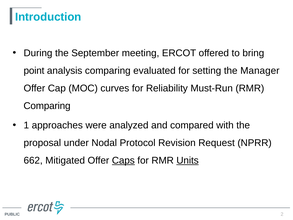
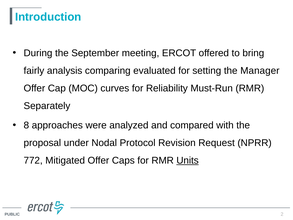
point: point -> fairly (34, 70)
Comparing: Comparing -> Separately (47, 106)
1: 1 -> 8 (26, 125)
662: 662 -> 772 (33, 160)
Caps underline: present -> none (123, 160)
